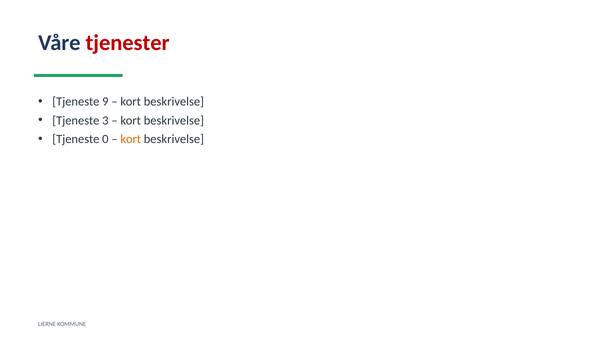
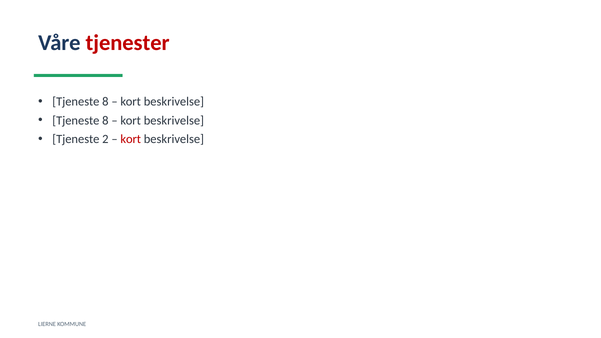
9: 9 -> 8 (105, 102)
3: 3 -> 8 (105, 121)
0: 0 -> 2 (105, 139)
kort colour: orange -> red (131, 139)
